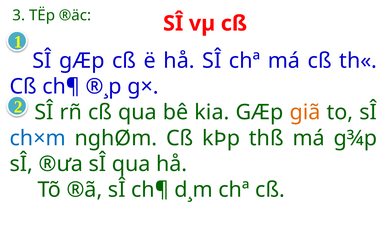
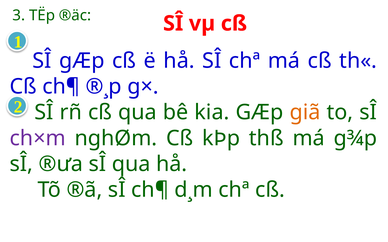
ch×m colour: blue -> purple (38, 138)
